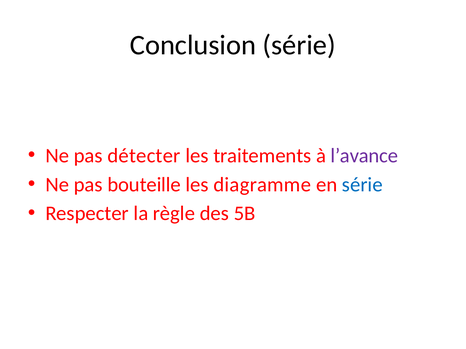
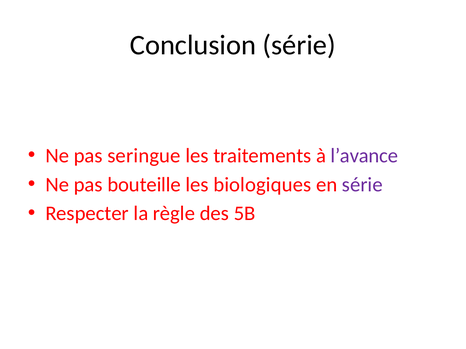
détecter: détecter -> seringue (144, 156)
diagramme: diagramme -> biologiques (262, 185)
série colour: blue -> purple (362, 185)
